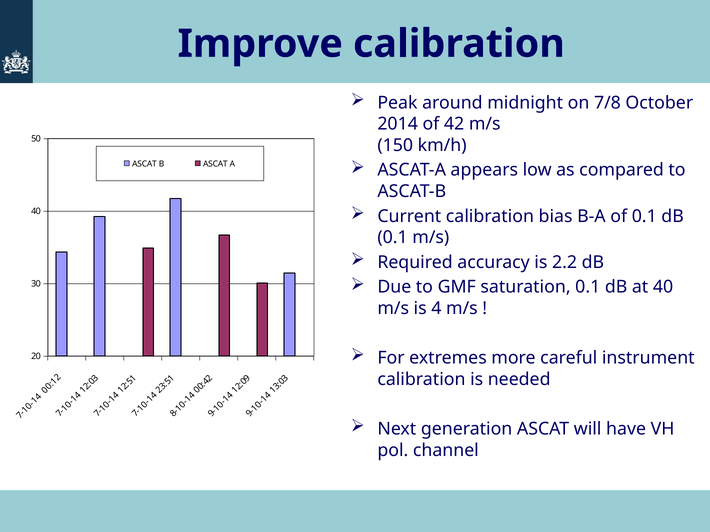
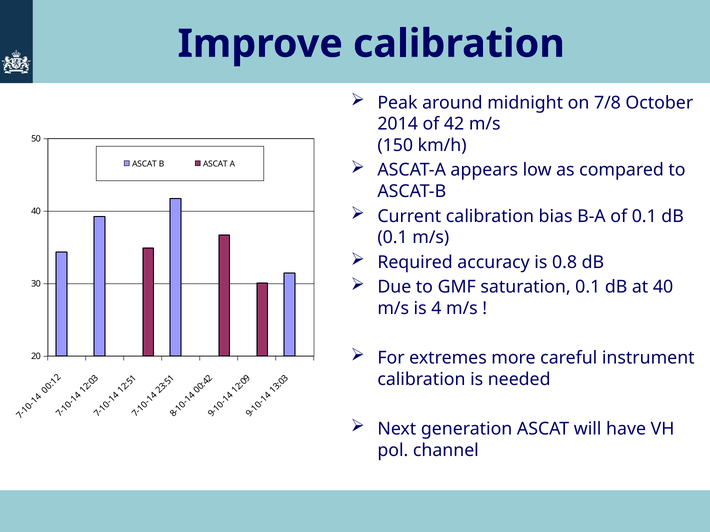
2.2: 2.2 -> 0.8 (565, 263)
